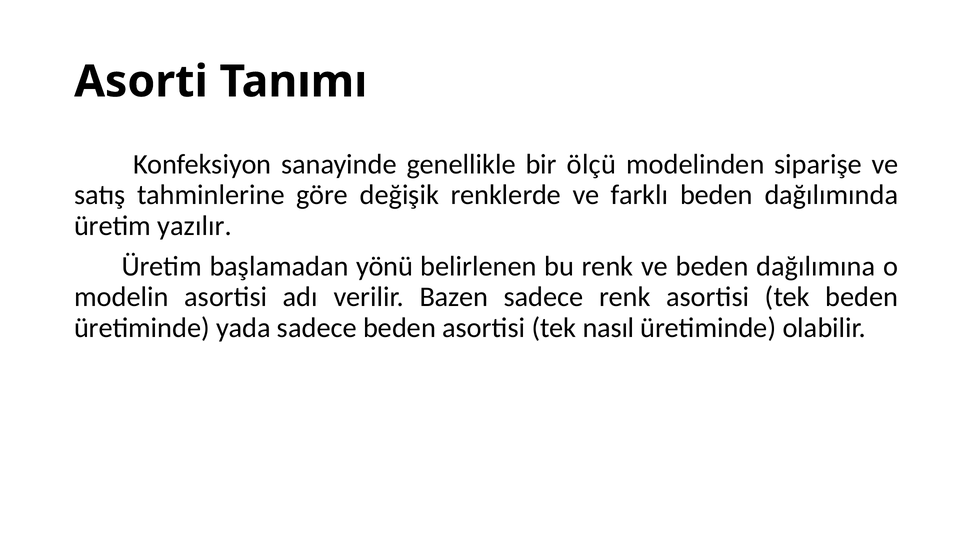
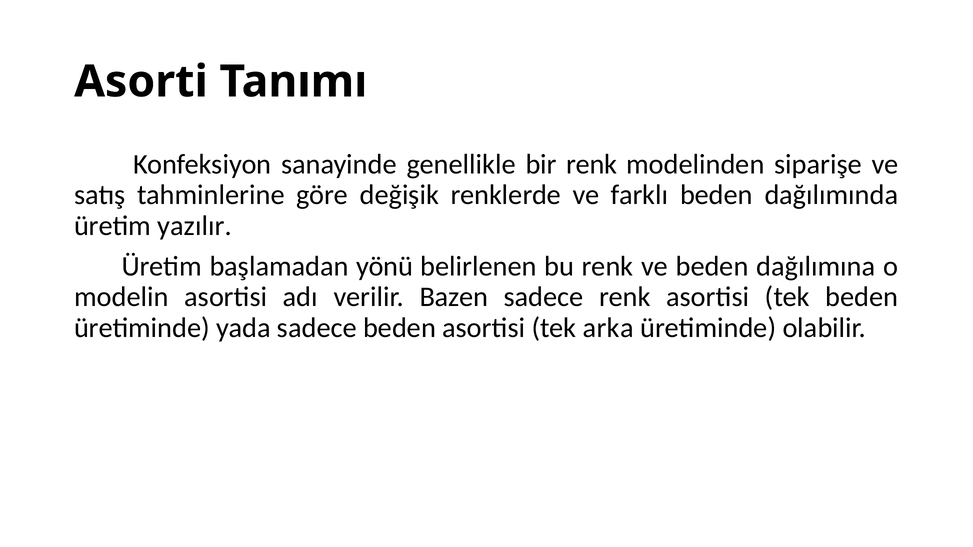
bir ölçü: ölçü -> renk (592, 165)
nasıl: nasıl -> arka (608, 328)
